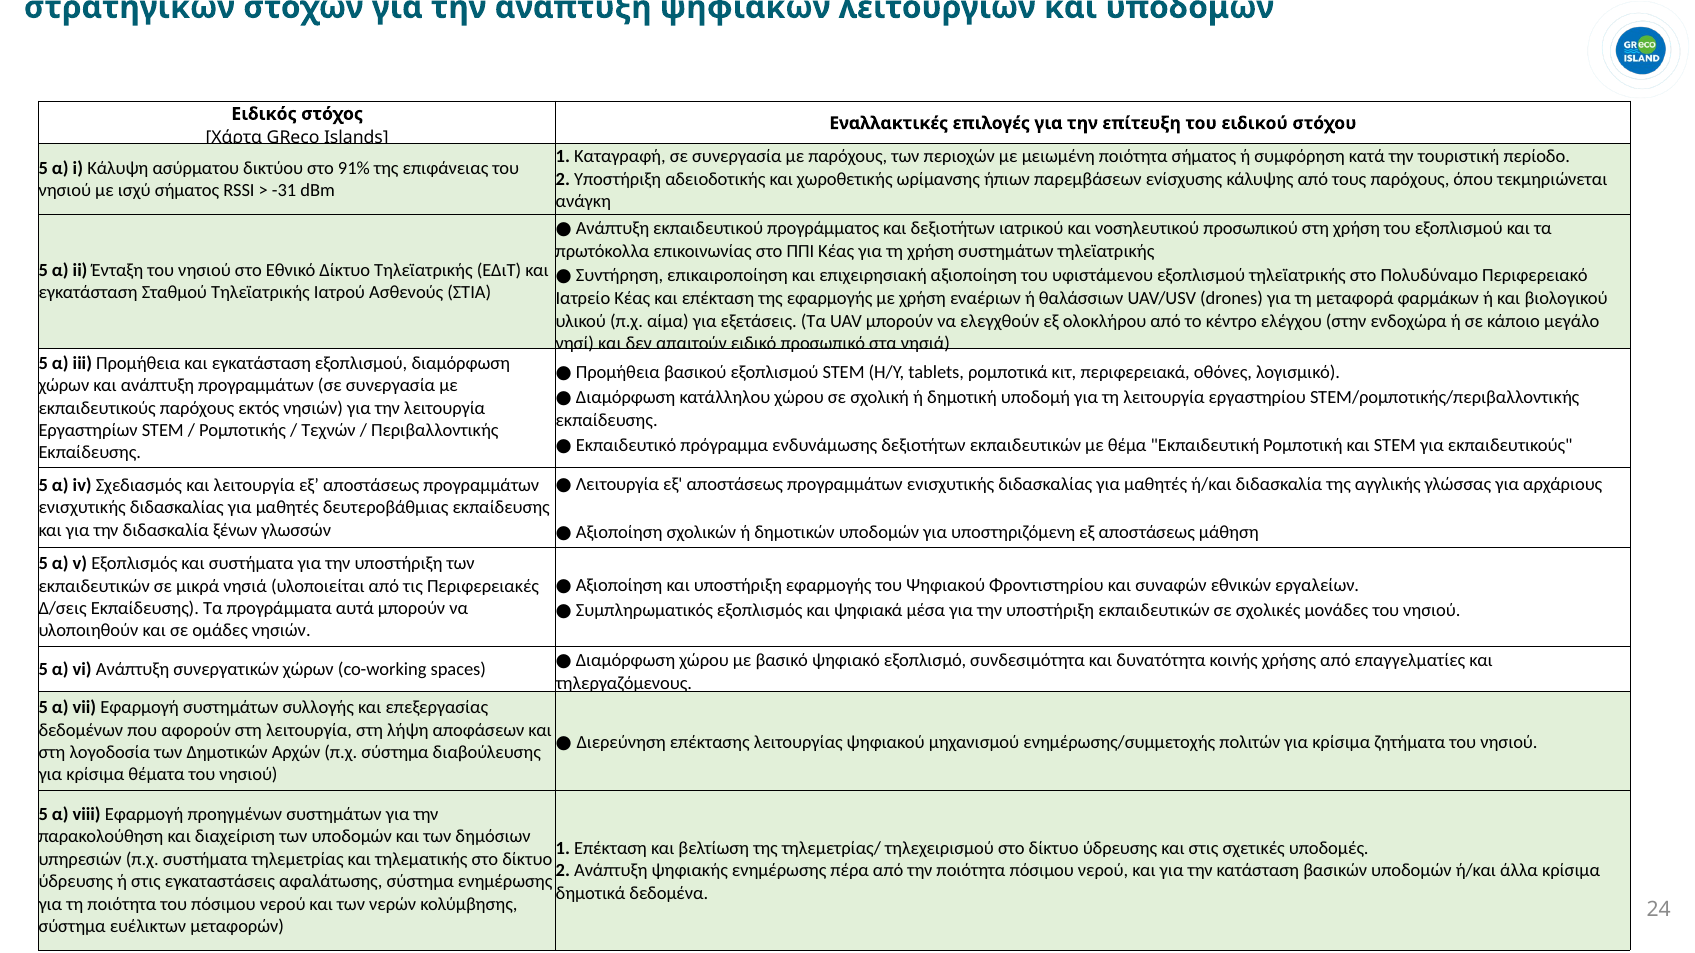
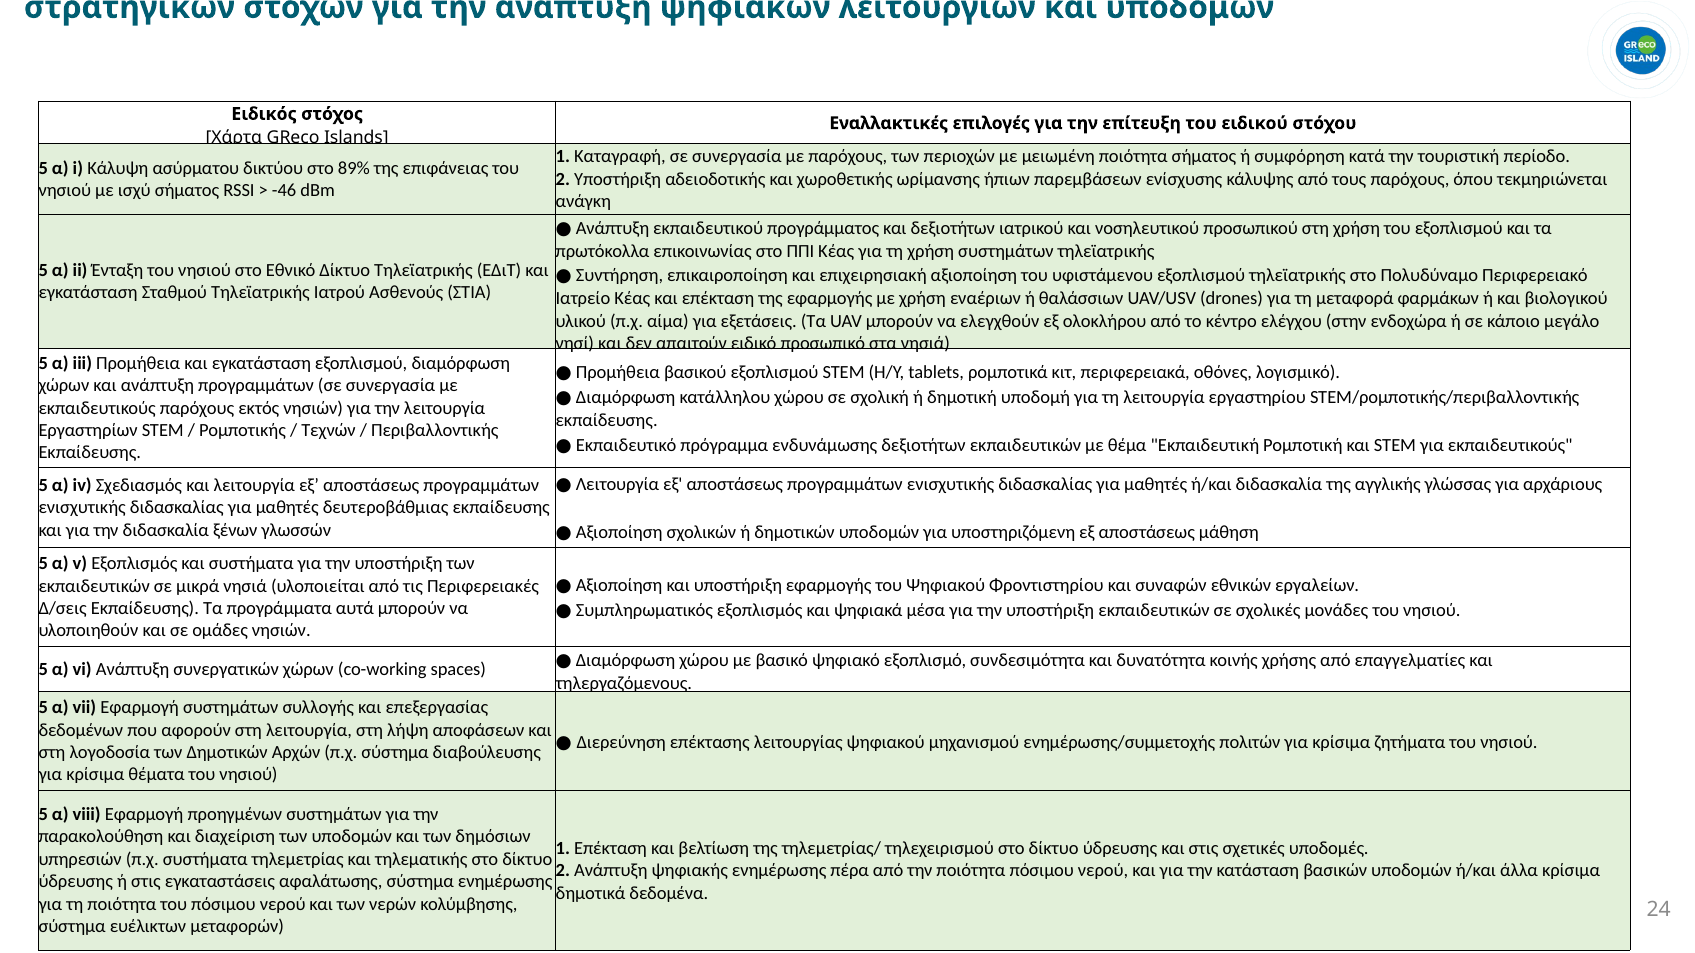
91%: 91% -> 89% (354, 168)
-31: -31 -> -46 (284, 191)
